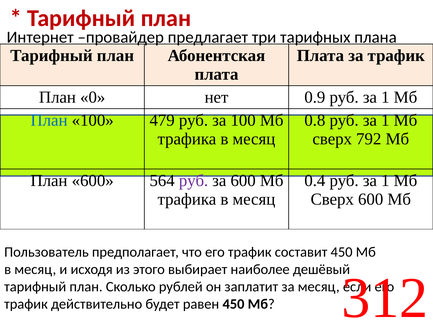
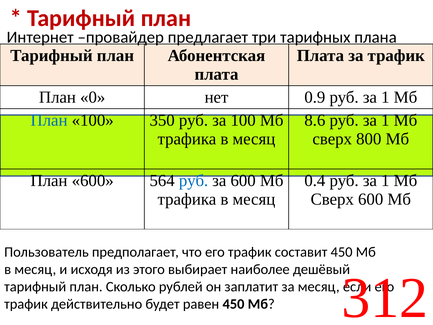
479: 479 -> 350 (162, 120)
0.8: 0.8 -> 8.6 (315, 120)
792: 792 -> 800 (369, 139)
руб colour: purple -> blue (194, 180)
